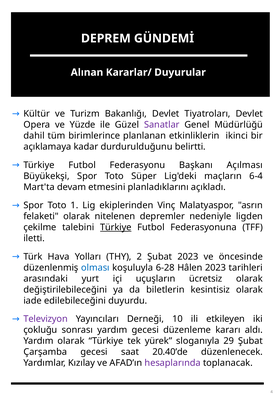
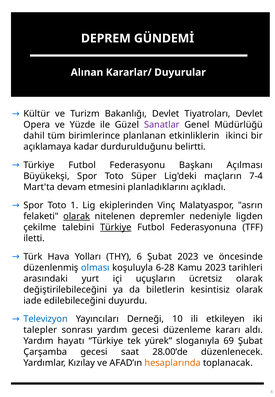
6-4: 6-4 -> 7-4 (256, 176)
olarak underline: none -> present (77, 216)
2: 2 -> 6 (139, 257)
Hâlen: Hâlen -> Kamu (190, 268)
Televizyon colour: purple -> blue (46, 319)
çokluğu: çokluğu -> talepler (40, 330)
Yardım olarak: olarak -> hayatı (71, 341)
29: 29 -> 69 (229, 341)
20.40’de: 20.40’de -> 28.00’de (170, 352)
hesaplarında colour: purple -> orange (173, 363)
